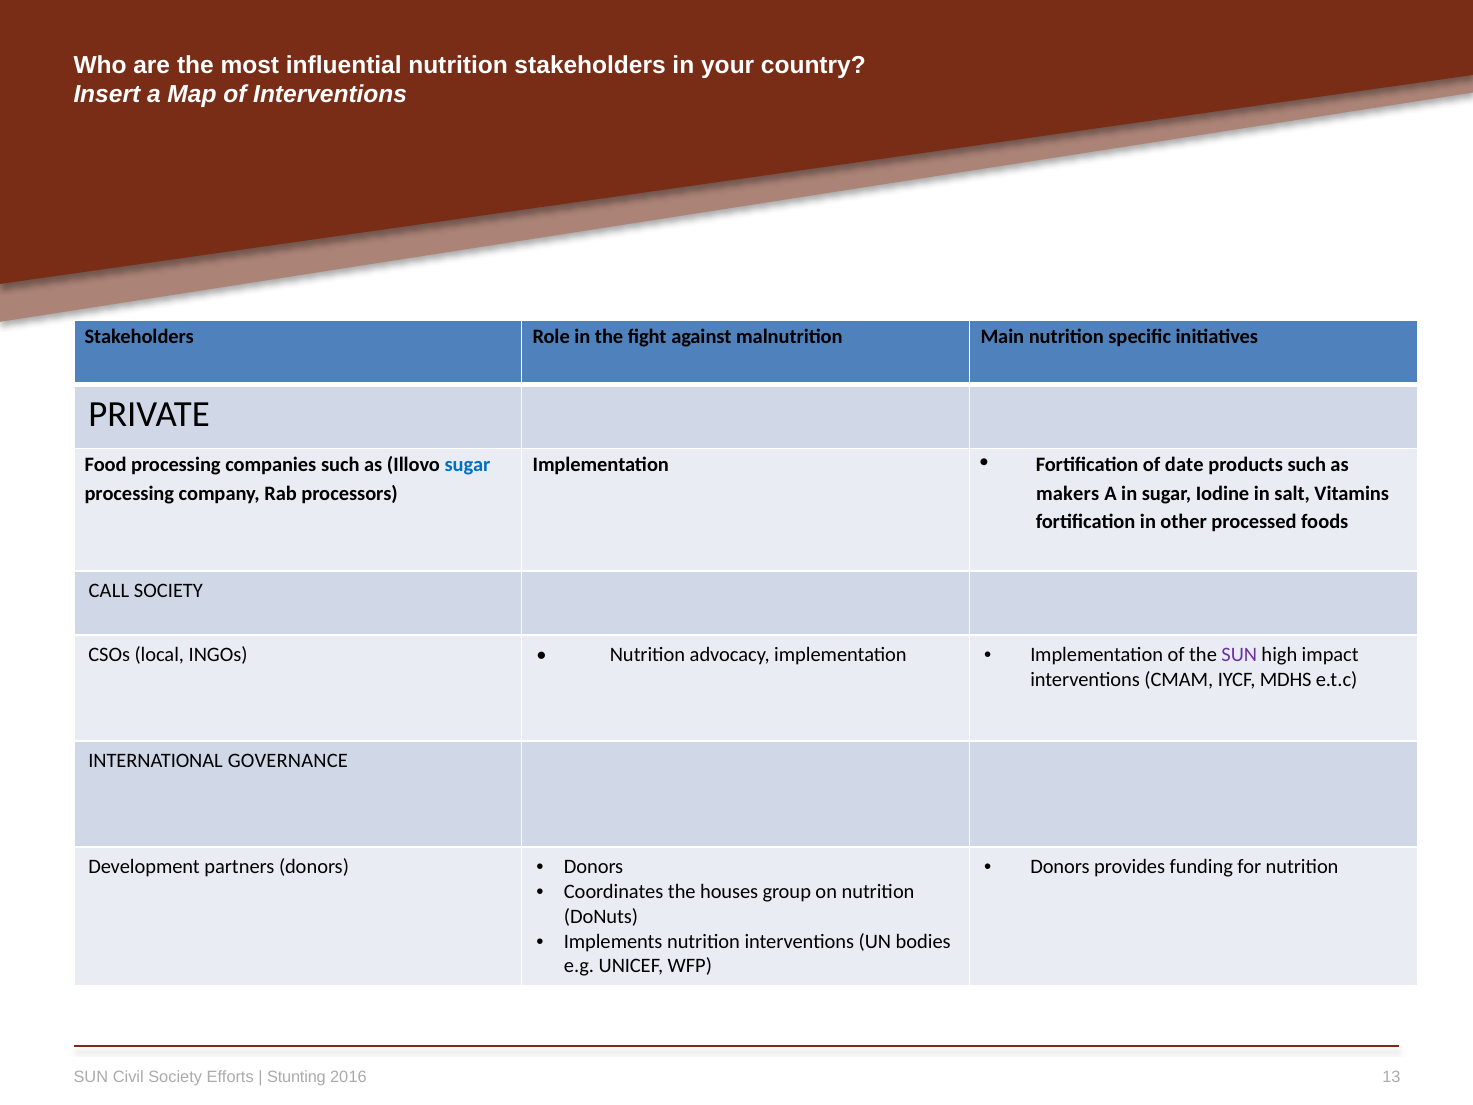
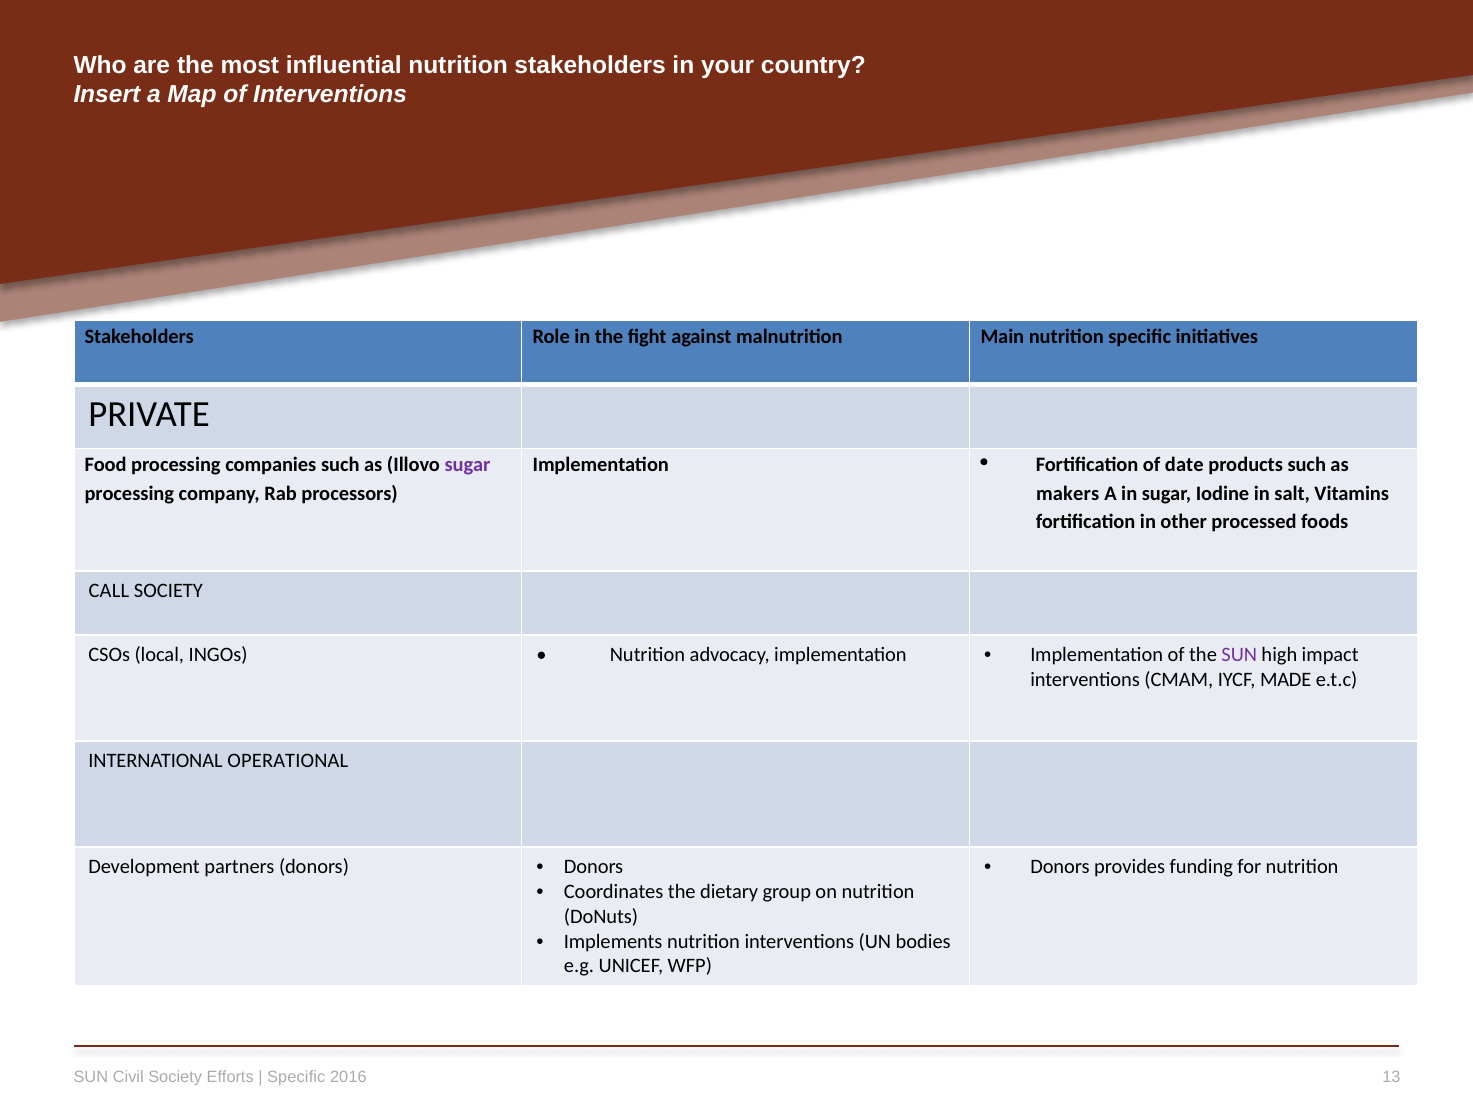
sugar colour: blue -> purple (467, 465)
MDHS: MDHS -> MADE (1286, 680)
GOVERNANCE: GOVERNANCE -> OPERATIONAL (288, 761)
houses: houses -> dietary (729, 892)
Stunting: Stunting -> Specific (296, 1077)
